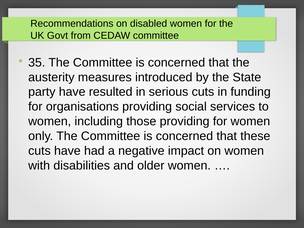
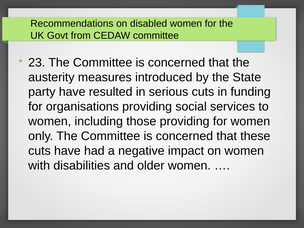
35: 35 -> 23 (37, 62)
